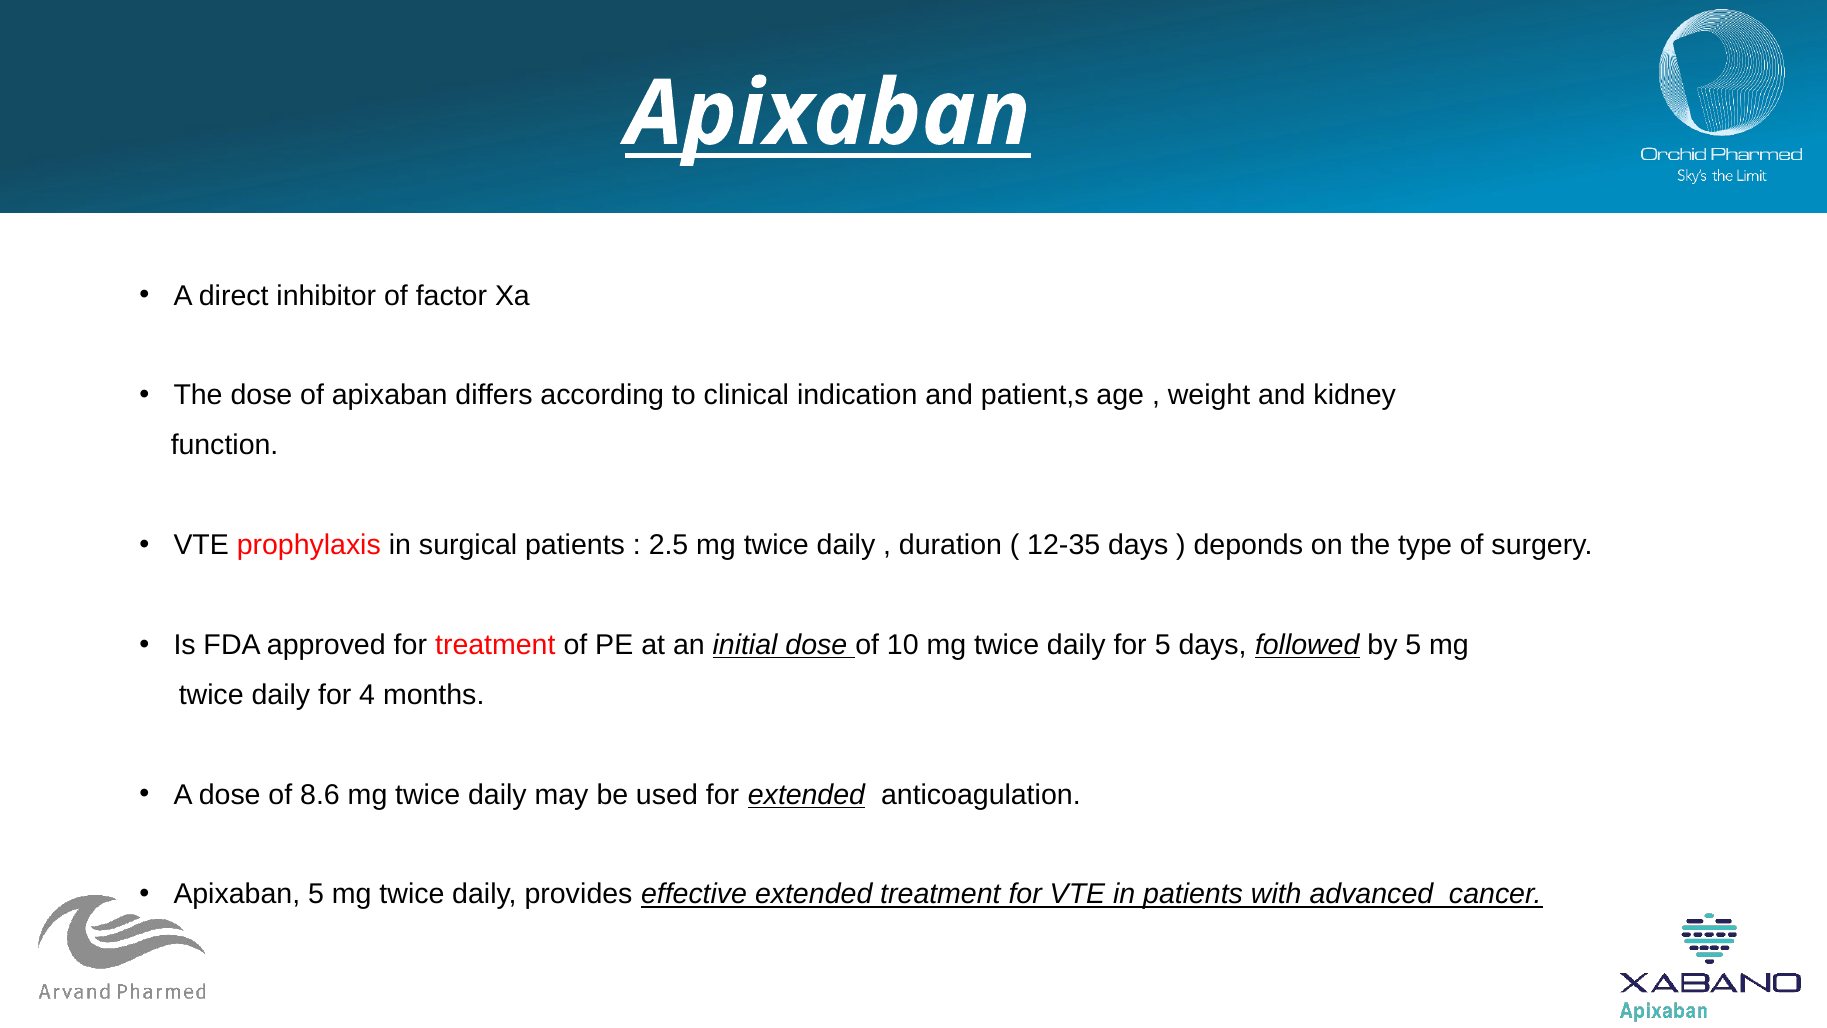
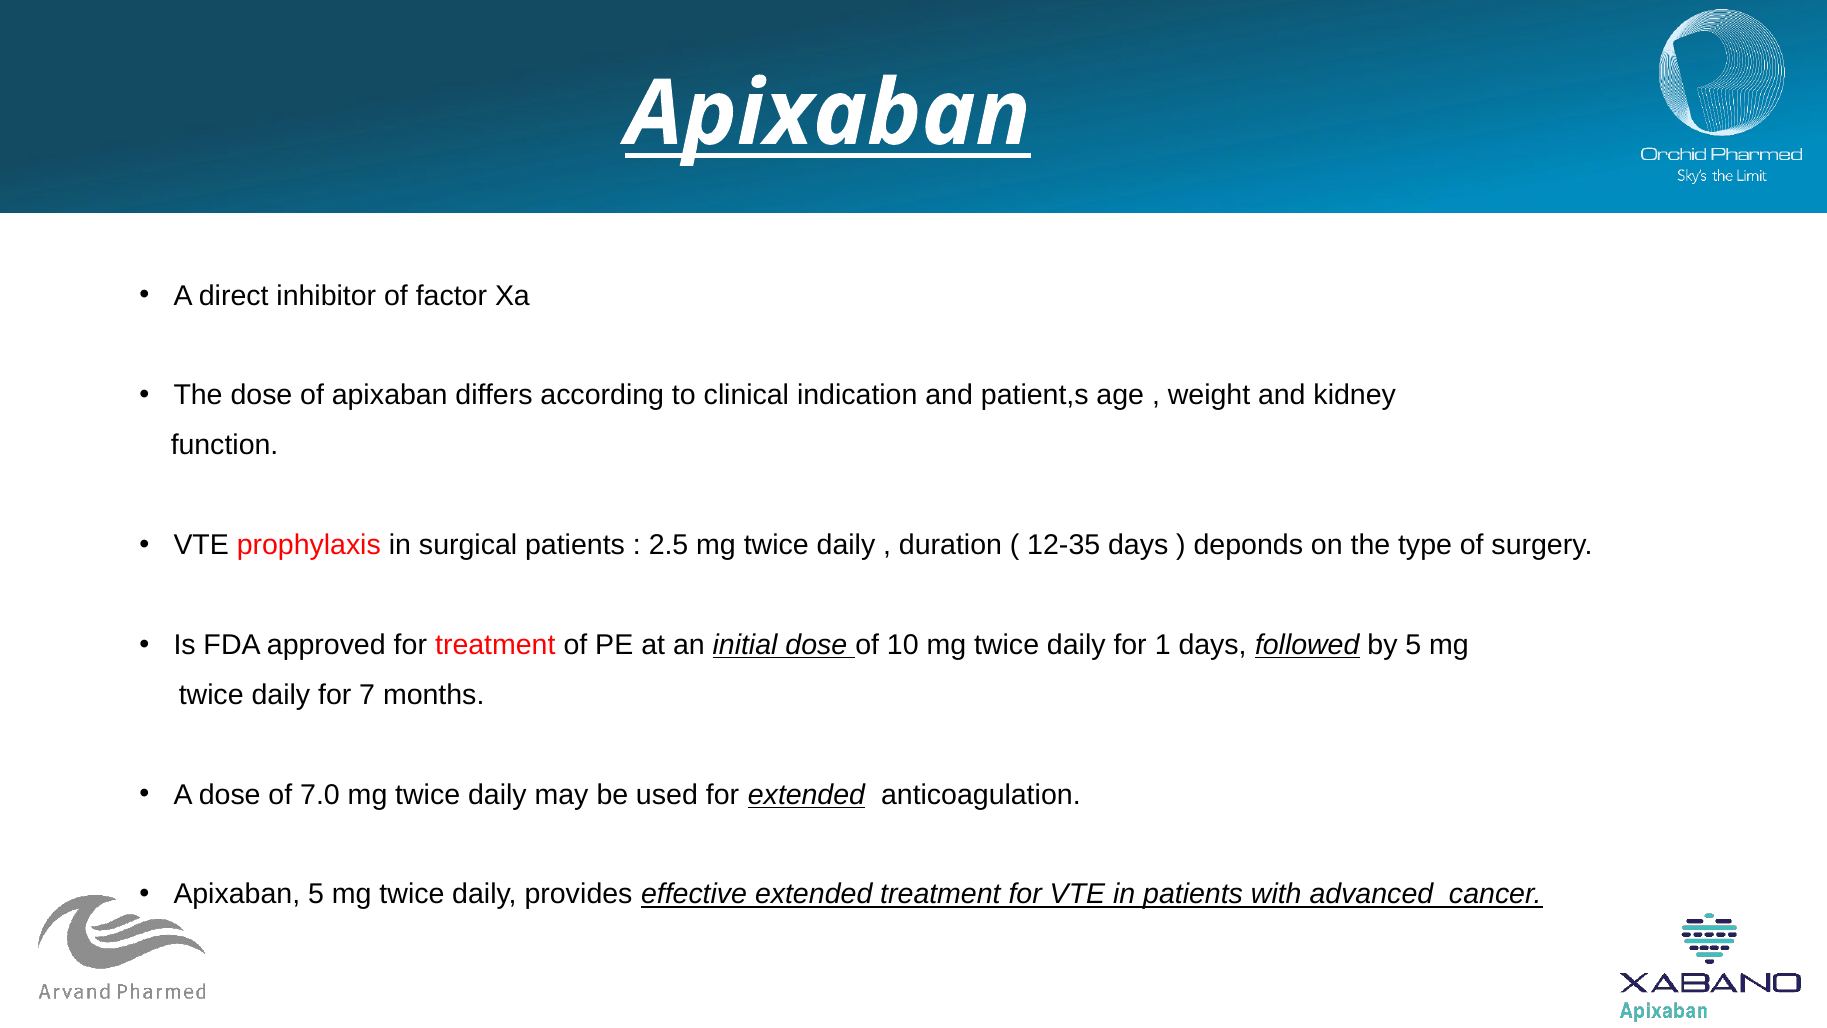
for 5: 5 -> 1 (1163, 645)
4: 4 -> 7 (367, 695)
8.6: 8.6 -> 7.0 (320, 794)
